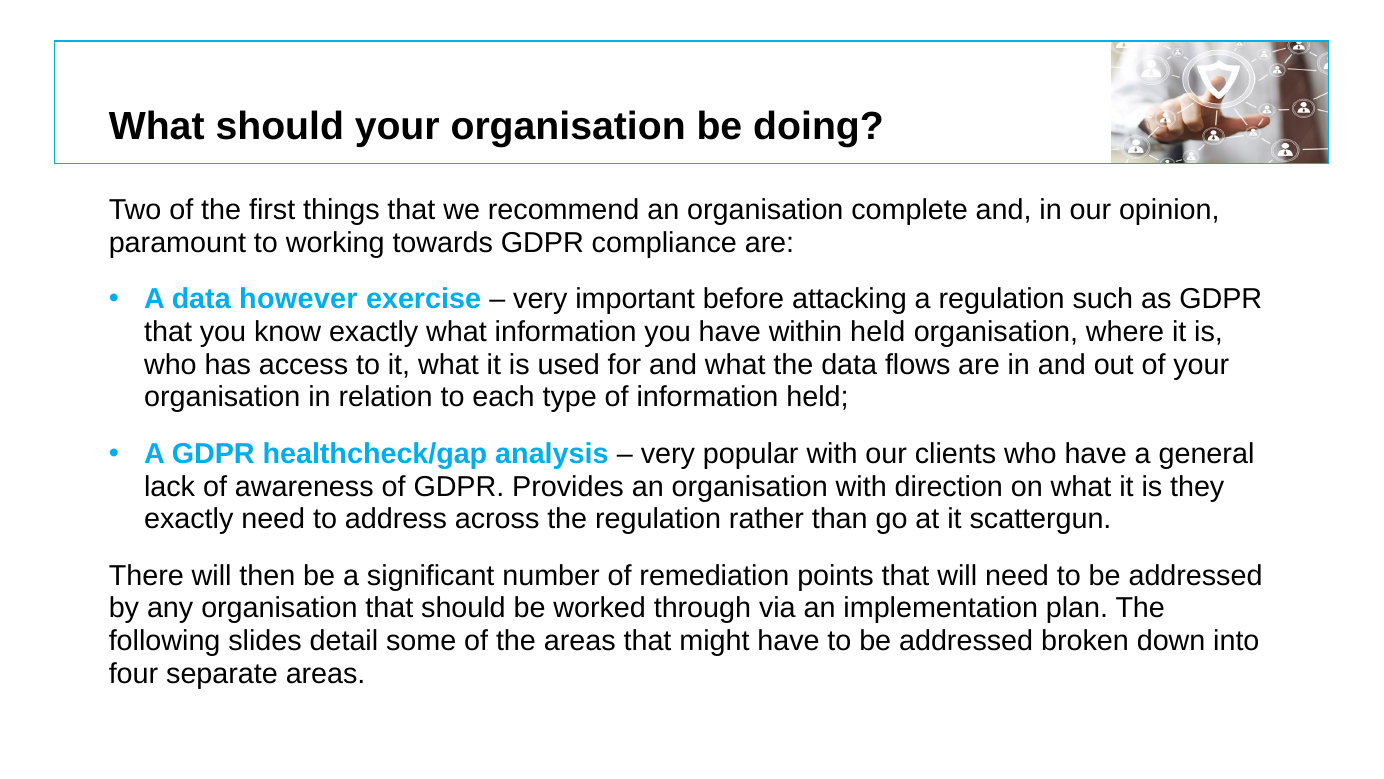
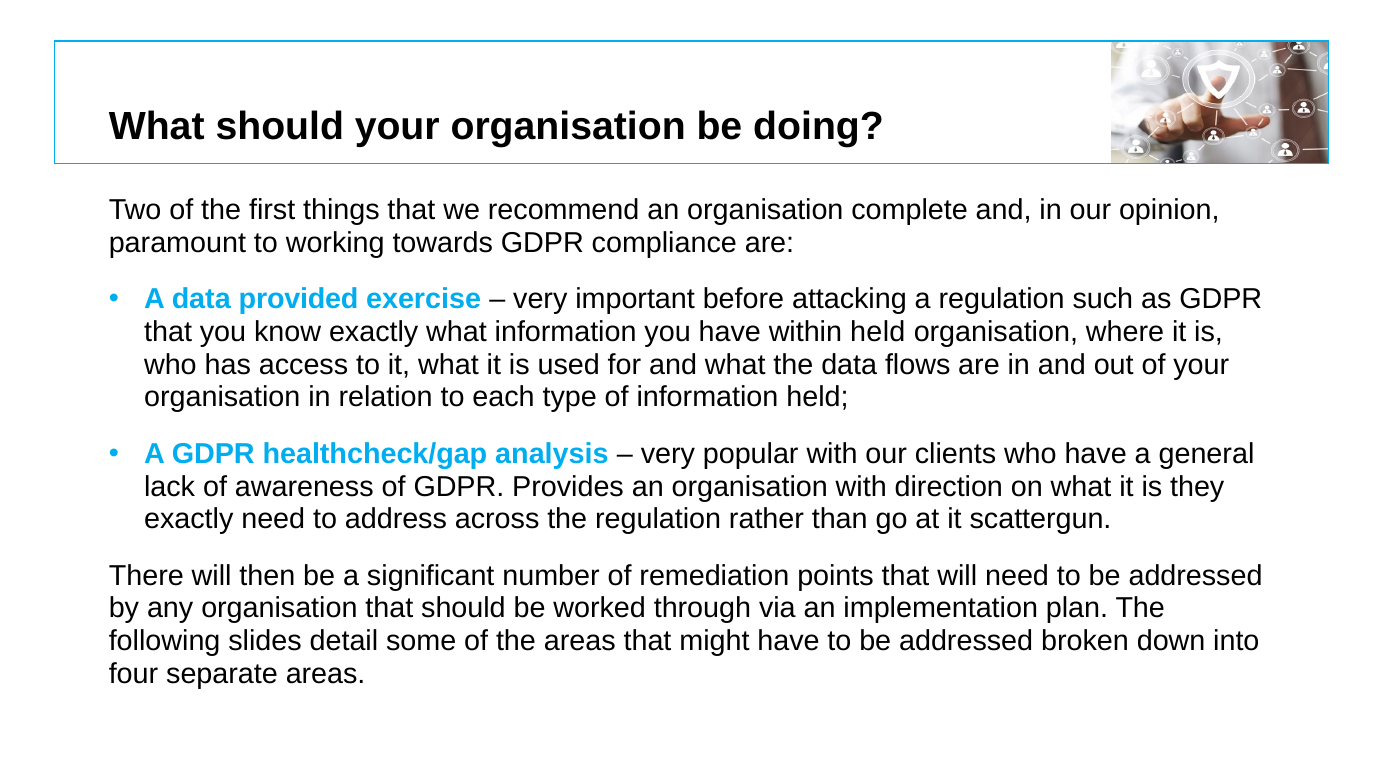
however: however -> provided (299, 299)
